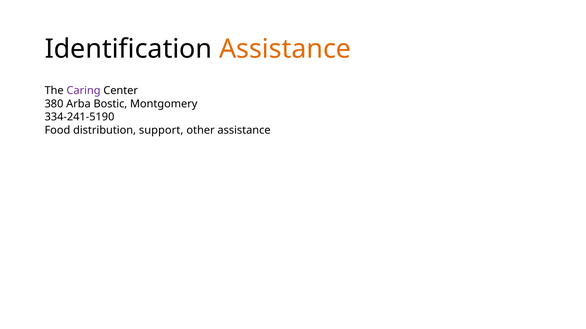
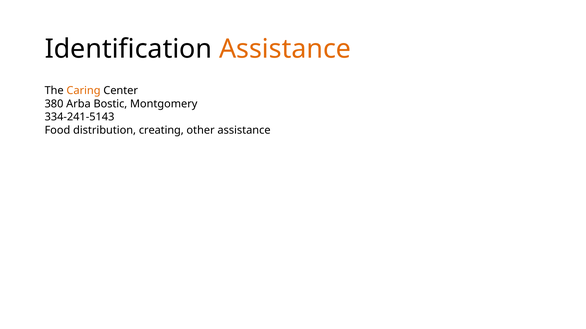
Caring colour: purple -> orange (84, 91)
334-241-5190: 334-241-5190 -> 334-241-5143 (79, 117)
support: support -> creating (161, 130)
